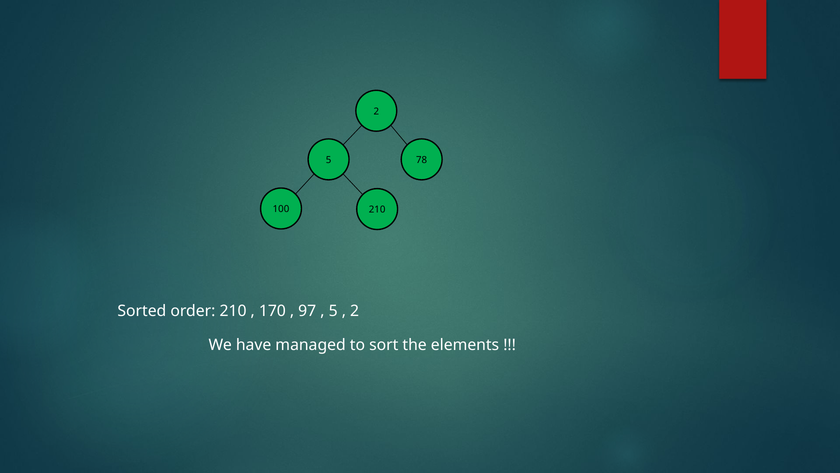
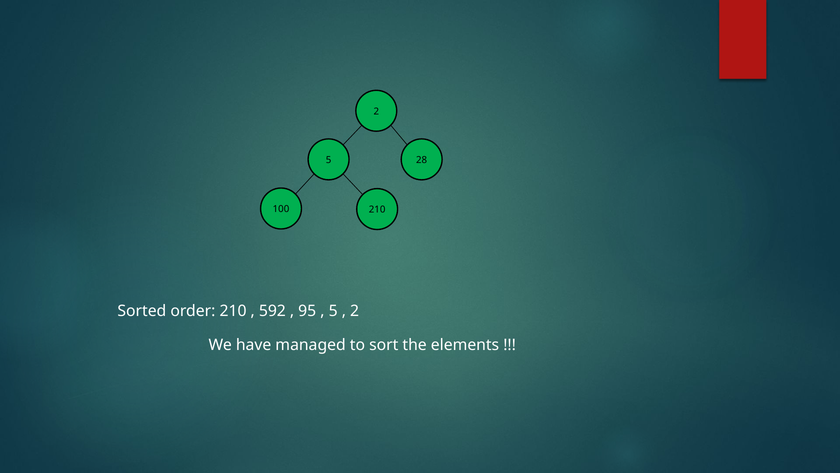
78: 78 -> 28 (422, 160)
170: 170 -> 592 (272, 311)
97: 97 -> 95 (307, 311)
